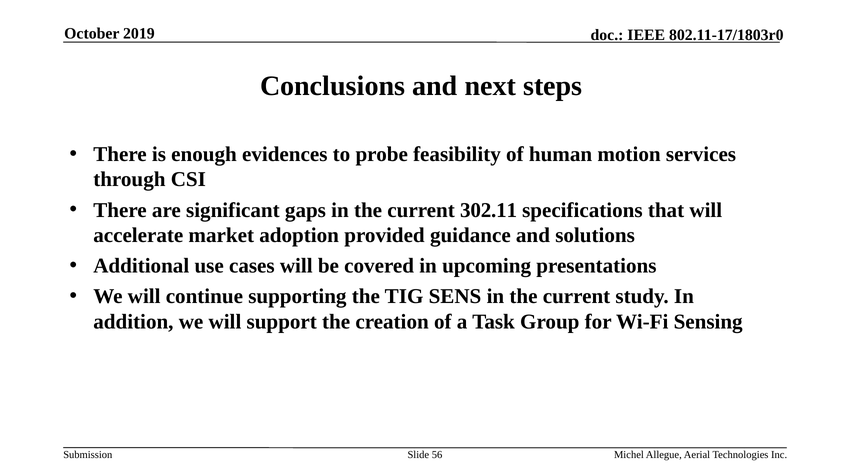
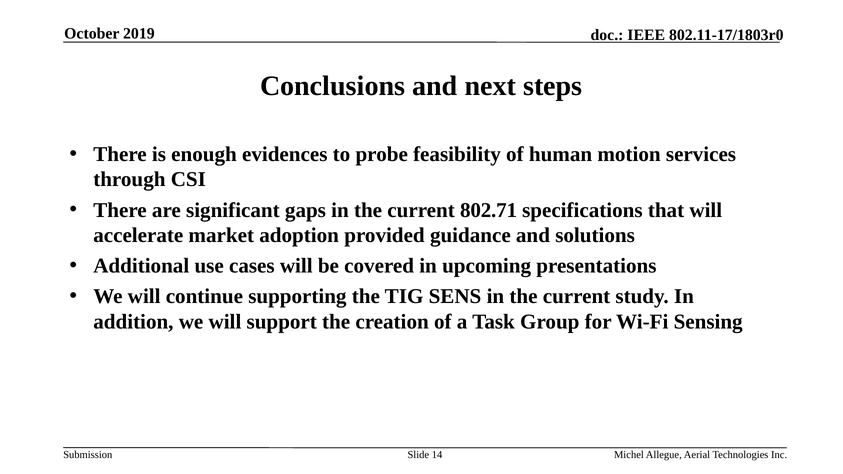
302.11: 302.11 -> 802.71 (489, 210)
56: 56 -> 14 (437, 455)
